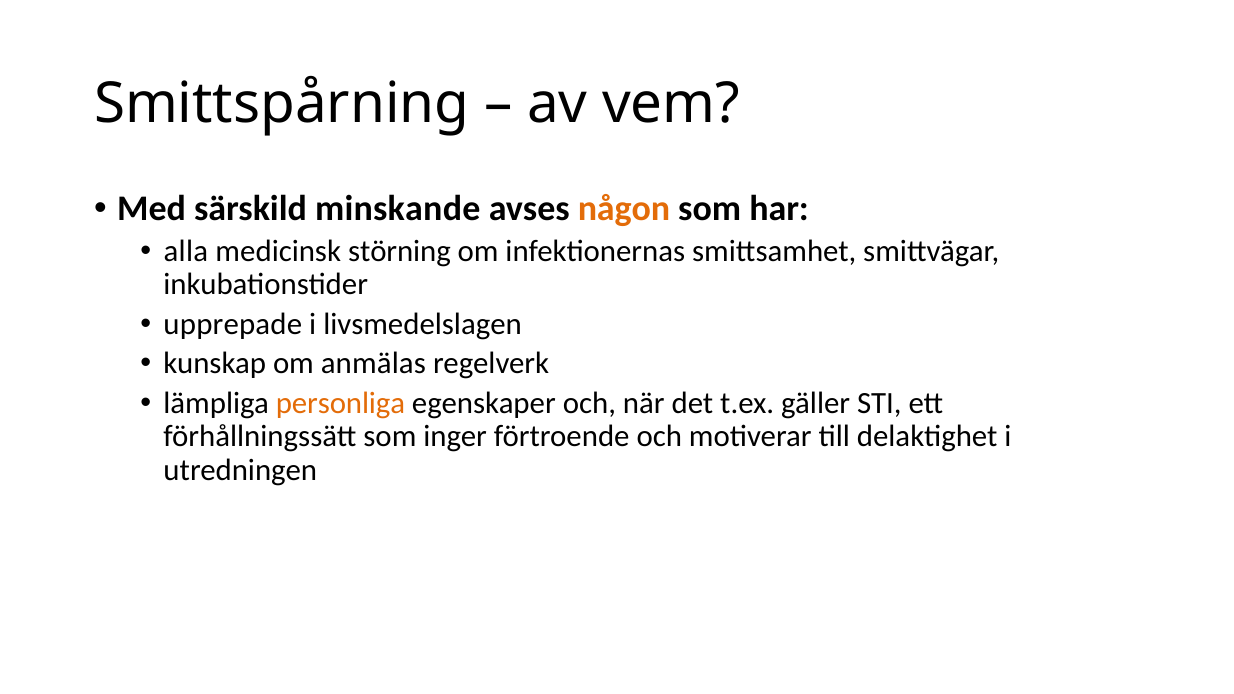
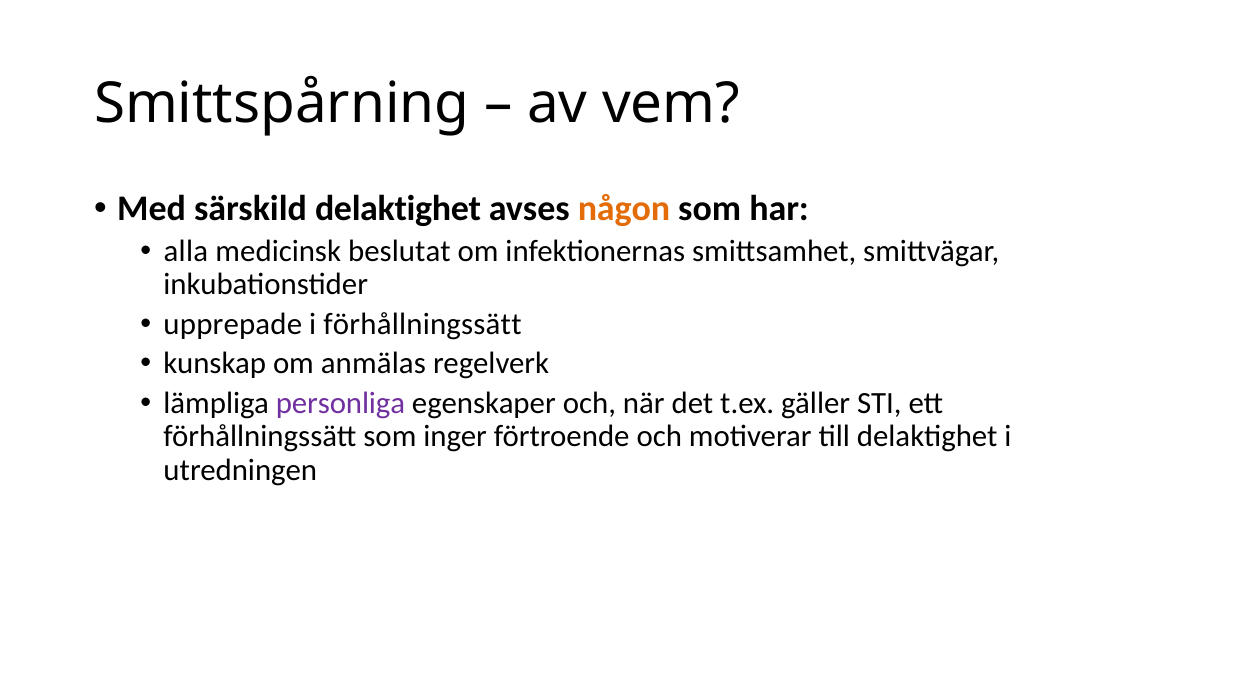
särskild minskande: minskande -> delaktighet (398, 209)
störning: störning -> beslutat (399, 251)
i livsmedelslagen: livsmedelslagen -> förhållningssätt (422, 324)
personliga colour: orange -> purple (340, 404)
